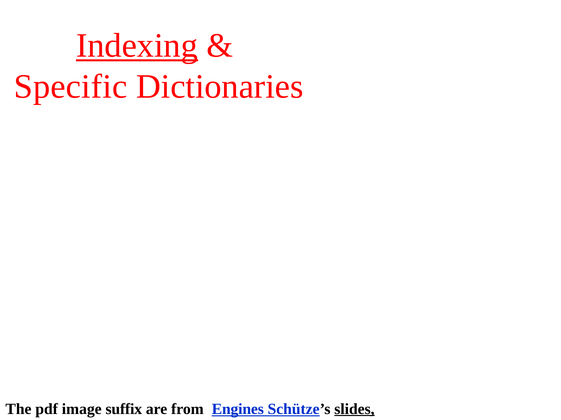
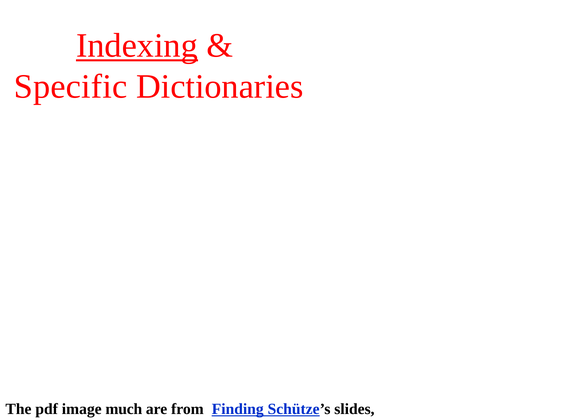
suffix: suffix -> much (124, 410)
Engines: Engines -> Finding (238, 410)
slides underline: present -> none (354, 410)
